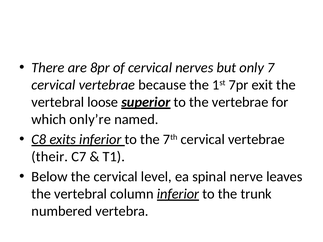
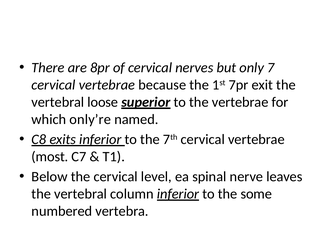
their: their -> most (50, 157)
trunk: trunk -> some (256, 194)
